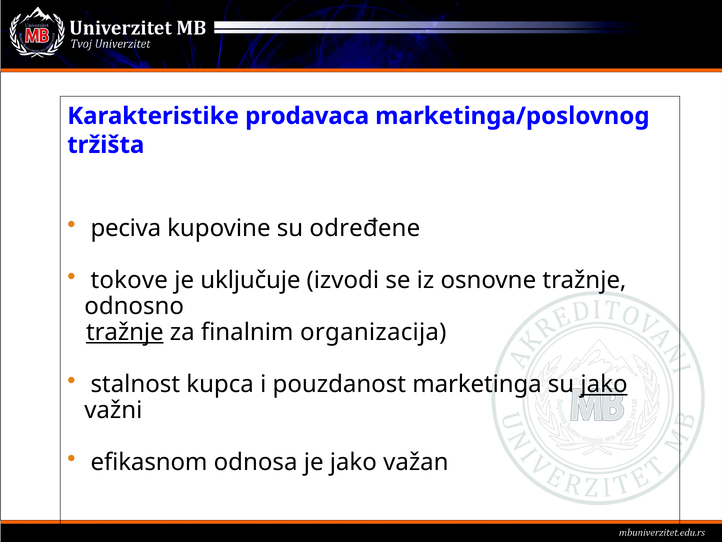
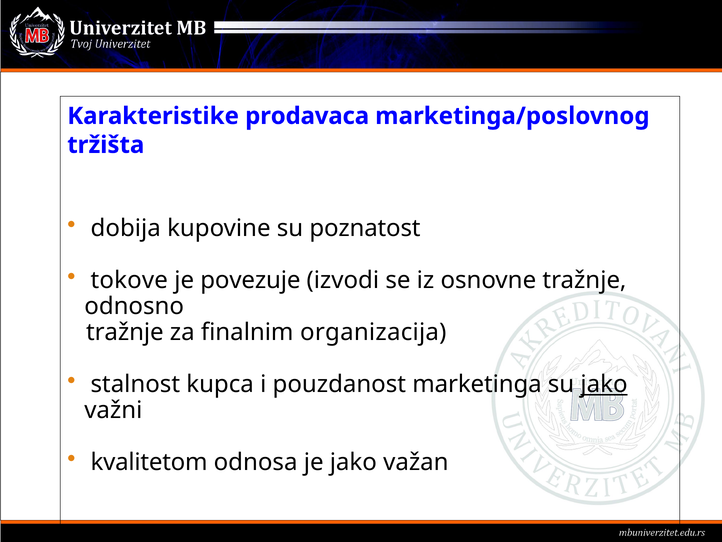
peciva: peciva -> dobija (126, 228)
određene: određene -> poznatost (365, 228)
uključuje: uključuje -> povezuje (250, 280)
tražnje underline: present -> none (125, 332)
efikasnom: efikasnom -> kvalitetom (149, 462)
